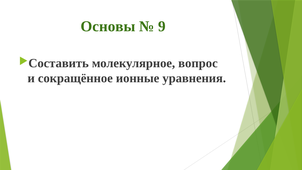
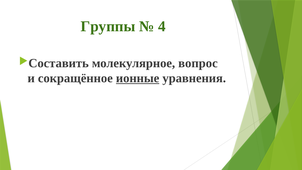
Основы: Основы -> Группы (108, 26)
9: 9 -> 4 (162, 26)
ионные underline: none -> present (138, 78)
